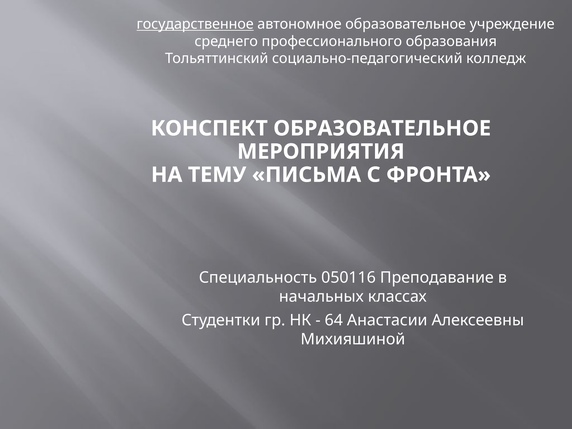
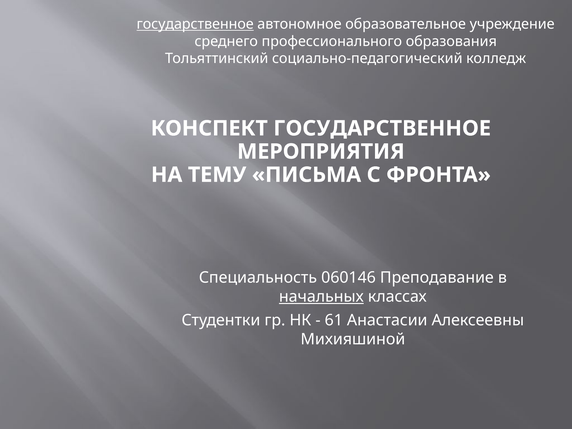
КОНСПЕКТ ОБРАЗОВАТЕЛЬНОЕ: ОБРАЗОВАТЕЛЬНОЕ -> ГОСУДАРСТВЕННОЕ (382, 128)
050116: 050116 -> 060146 (349, 278)
начальных underline: none -> present (321, 297)
64: 64 -> 61 (334, 320)
